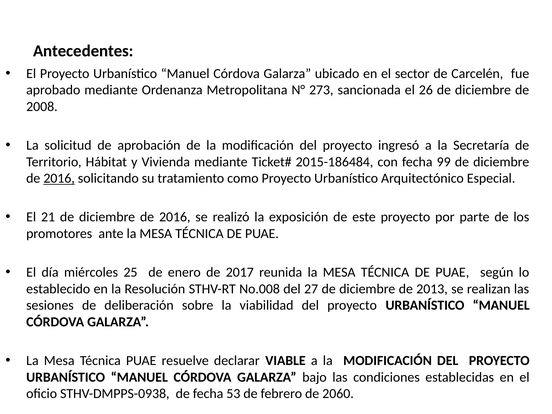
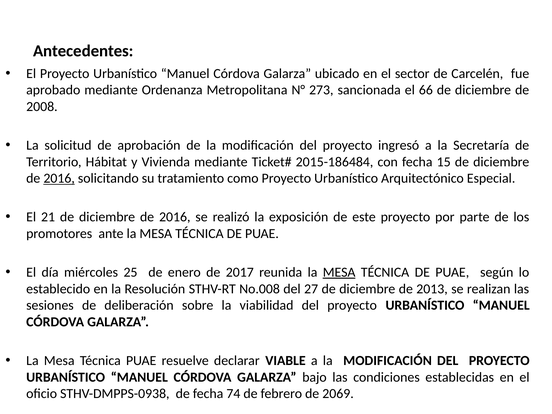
26: 26 -> 66 (426, 90)
99: 99 -> 15 (444, 162)
MESA underline: none -> present (339, 272)
53: 53 -> 74 (233, 394)
2060: 2060 -> 2069 (338, 394)
